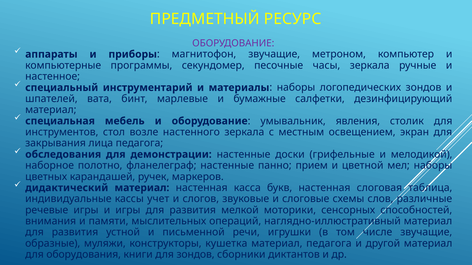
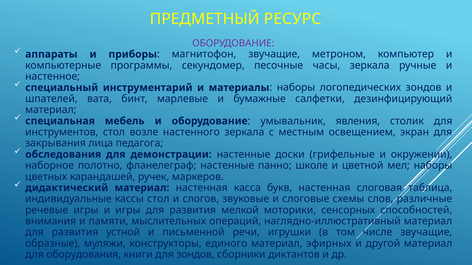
мелодикой: мелодикой -> окружении (422, 155)
прием: прием -> школе (312, 166)
кассы учет: учет -> стол (158, 199)
кушетка: кушетка -> единого (226, 244)
материал педагога: педагога -> эфирных (329, 244)
